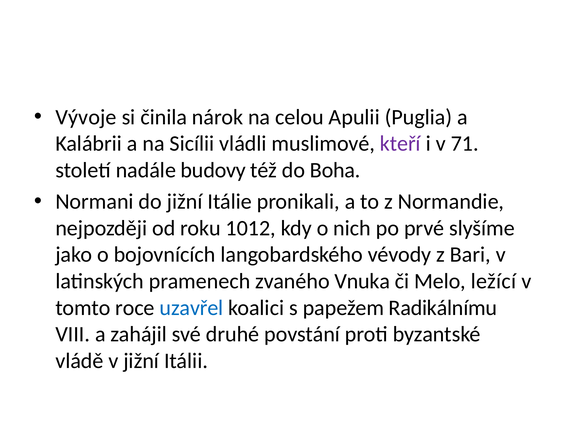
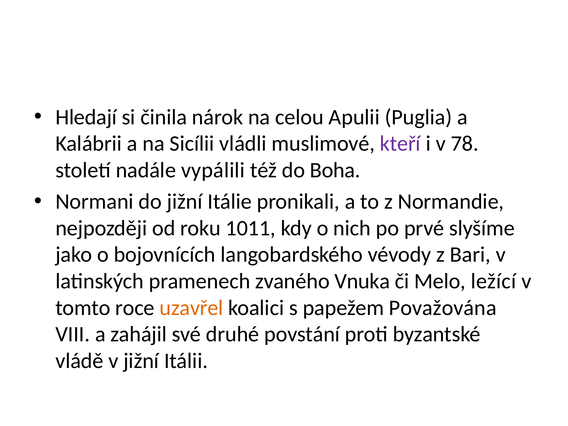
Vývoje: Vývoje -> Hledají (86, 117)
71: 71 -> 78 (465, 144)
budovy: budovy -> vypálili (213, 170)
1012: 1012 -> 1011 (251, 228)
uzavřel colour: blue -> orange (191, 308)
Radikálnímu: Radikálnímu -> Považována (443, 308)
